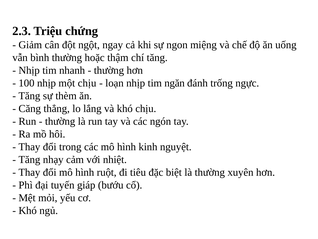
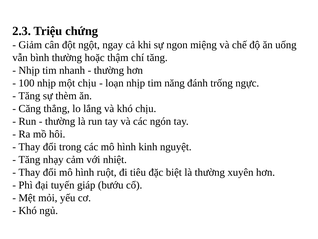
ngăn: ngăn -> năng (175, 83)
